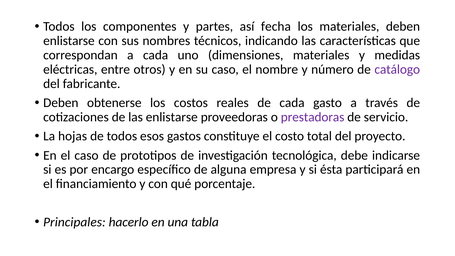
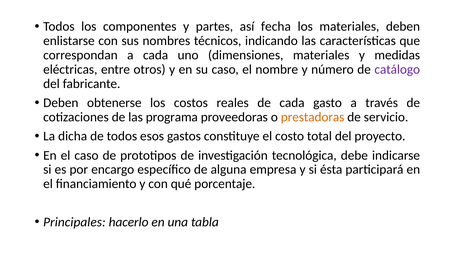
las enlistarse: enlistarse -> programa (172, 117)
prestadoras colour: purple -> orange (313, 117)
hojas: hojas -> dicha (73, 136)
